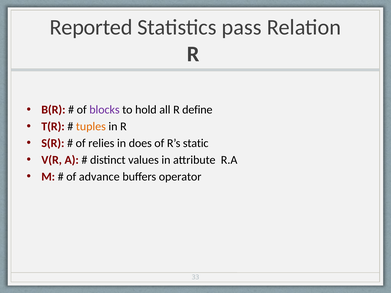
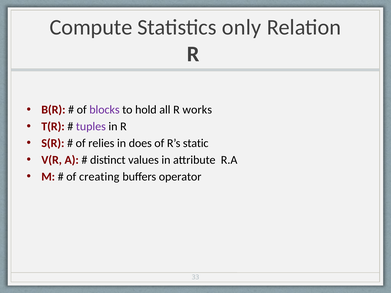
Reported: Reported -> Compute (91, 27)
pass: pass -> only (242, 27)
define: define -> works (197, 110)
tuples colour: orange -> purple (91, 127)
advance: advance -> creating (99, 177)
